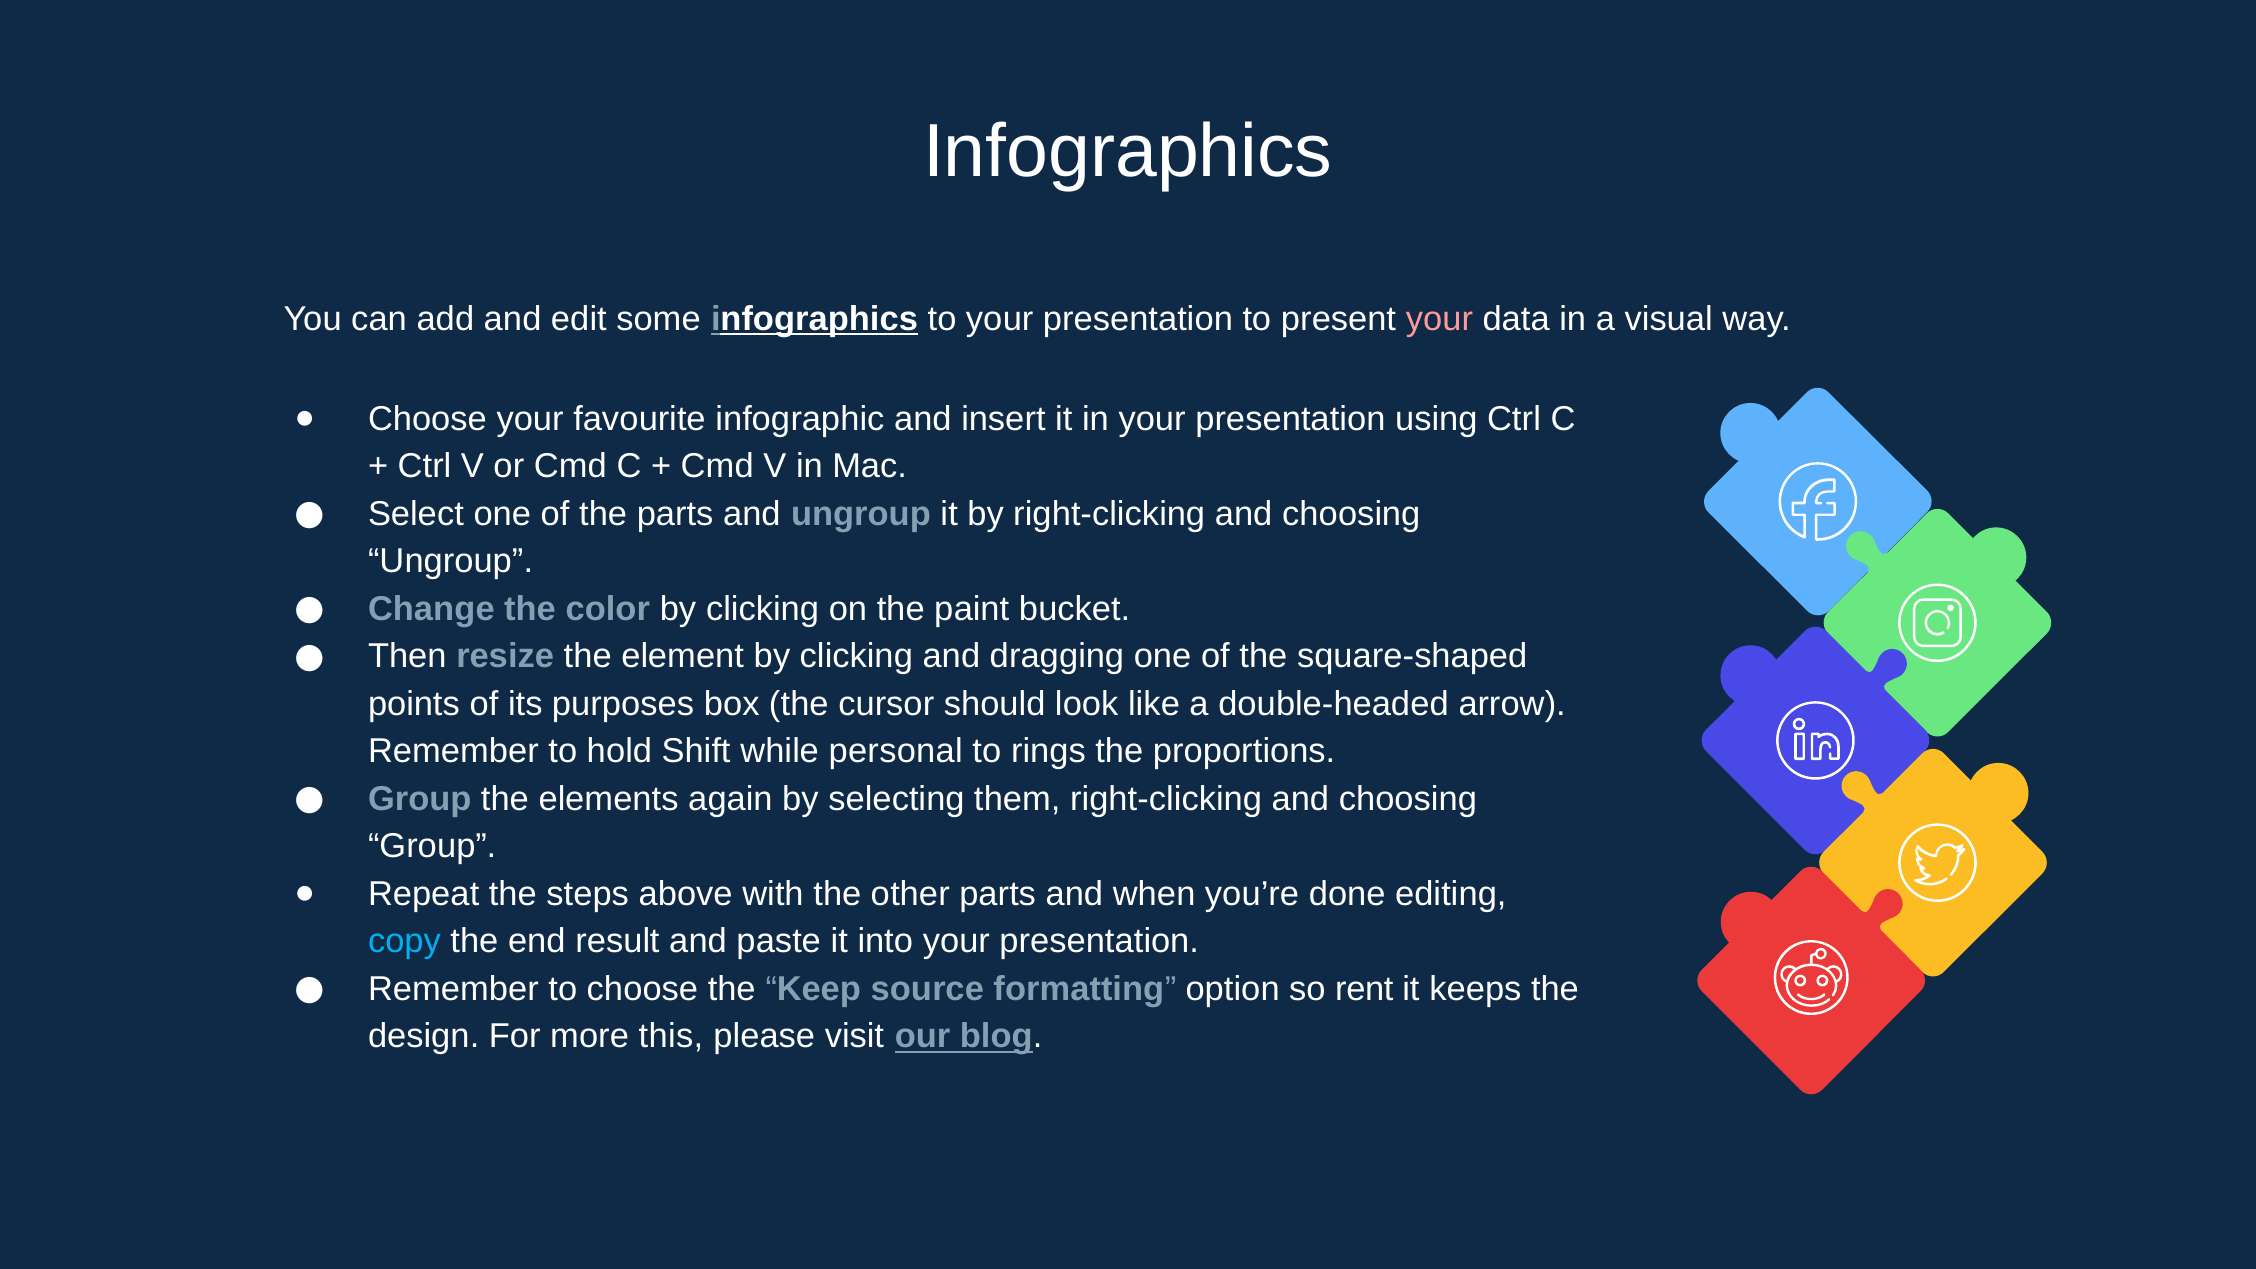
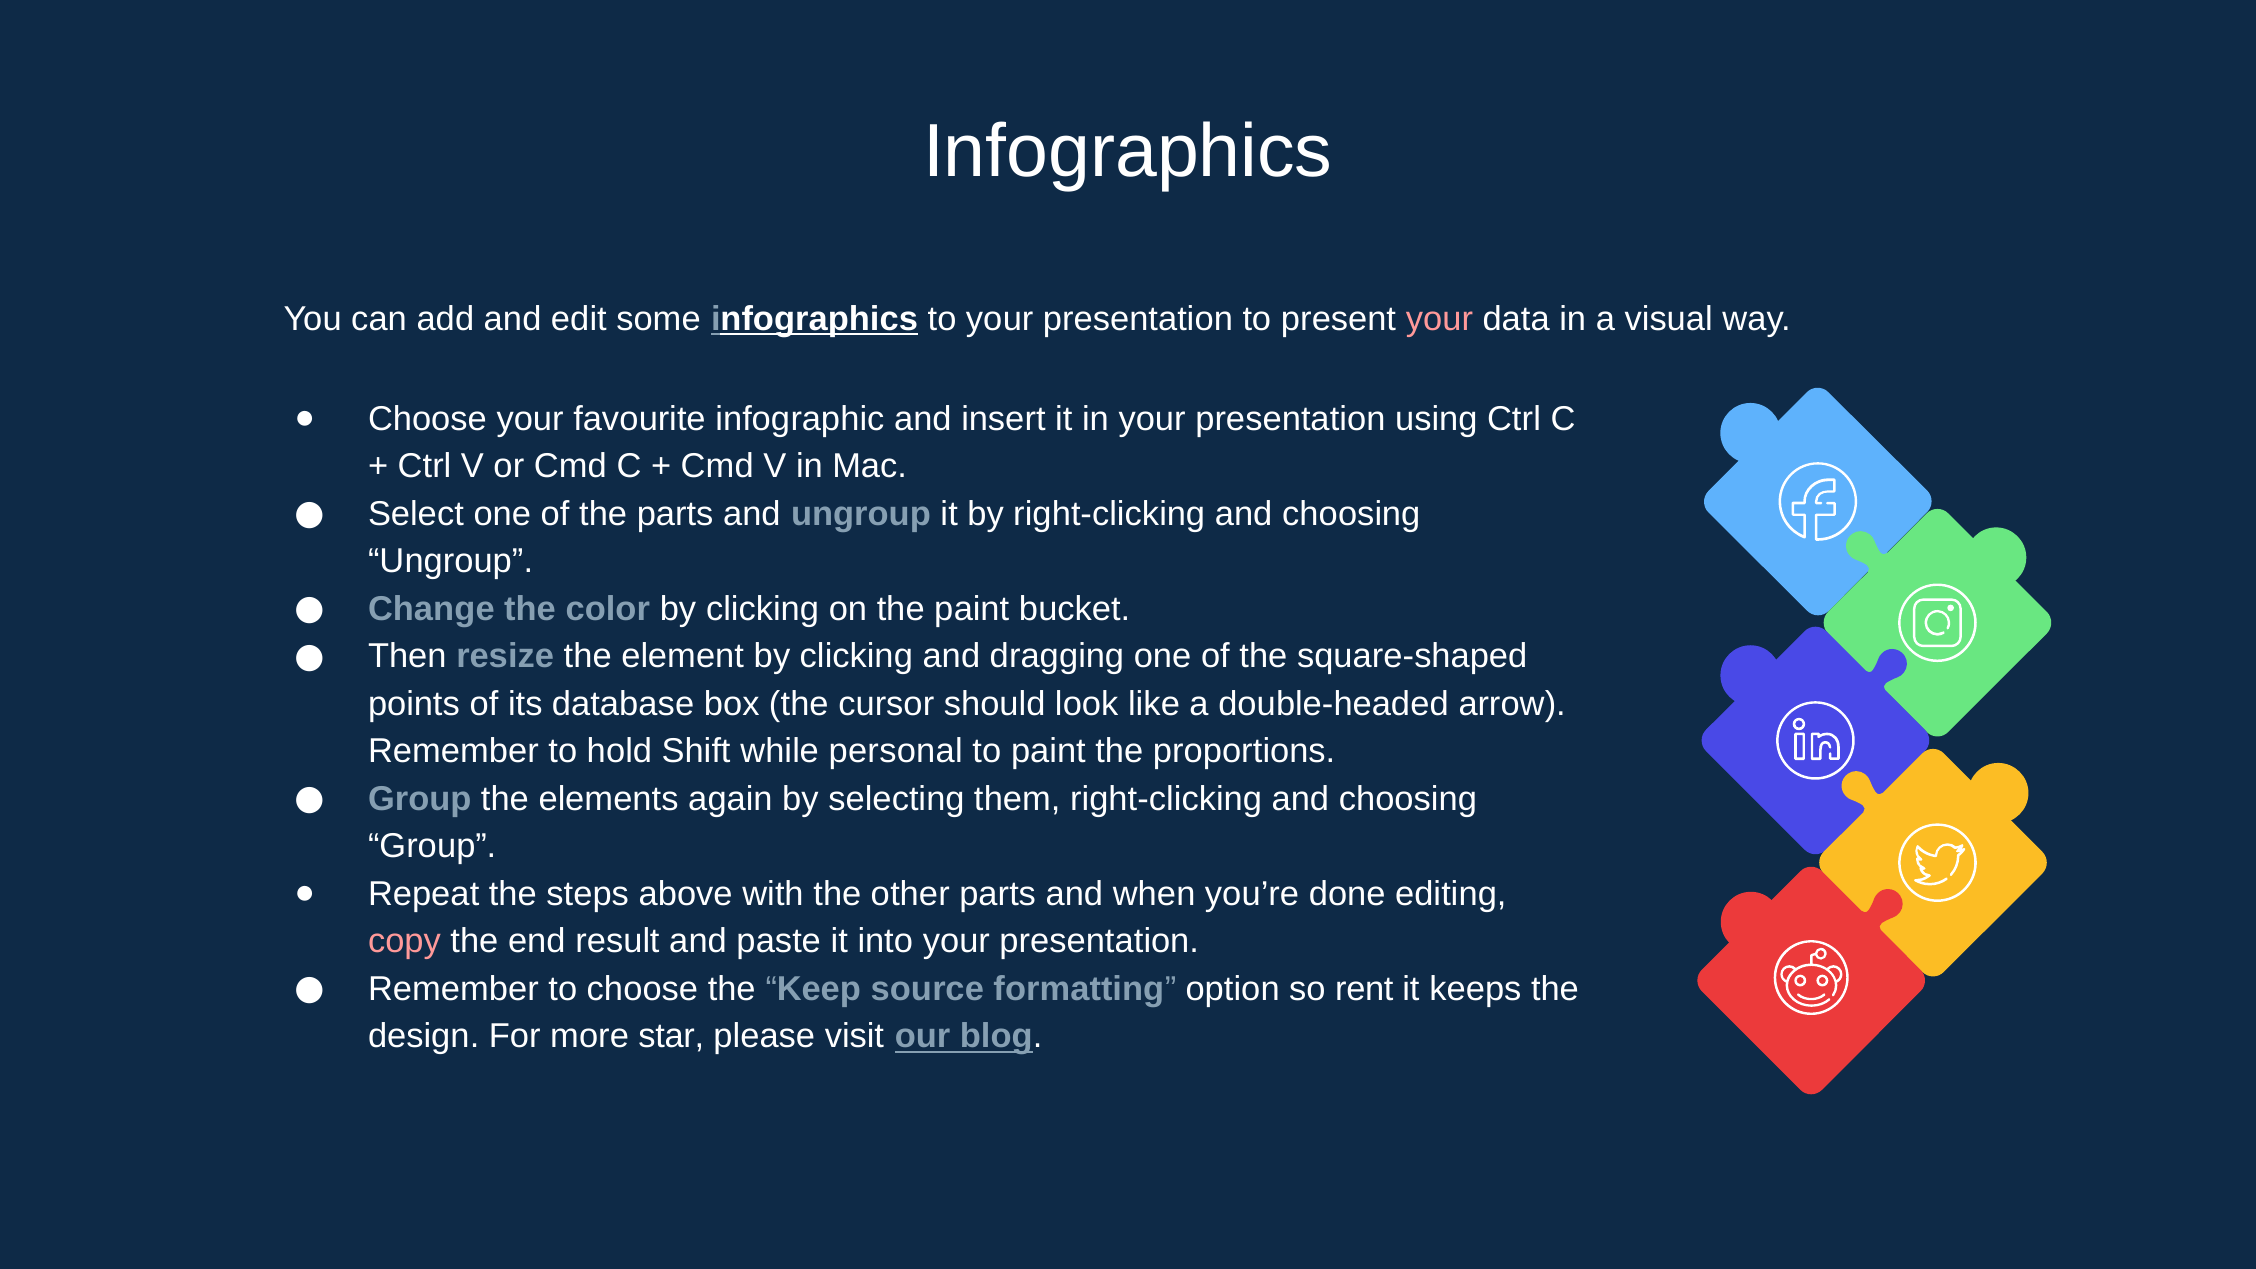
purposes: purposes -> database (623, 704)
to rings: rings -> paint (1048, 751)
copy colour: light blue -> pink (404, 941)
this: this -> star (671, 1037)
